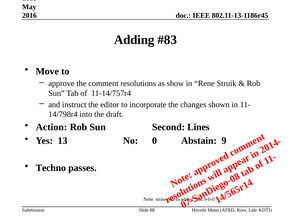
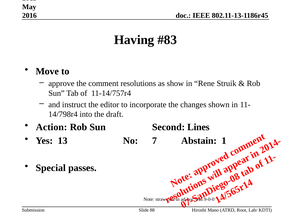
Adding: Adding -> Having (134, 40)
No 0: 0 -> 7 (155, 140)
Abstain 9: 9 -> 1 (224, 140)
Techno: Techno -> Special (51, 167)
